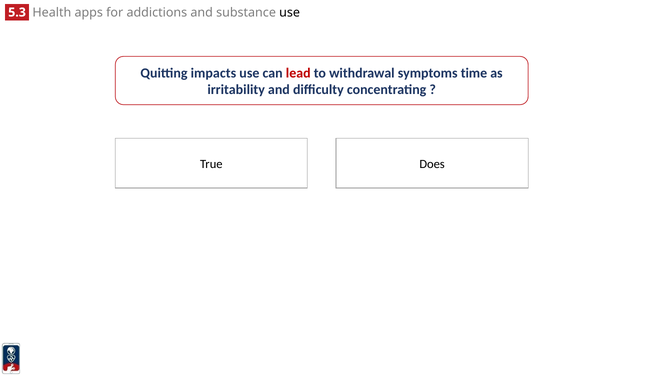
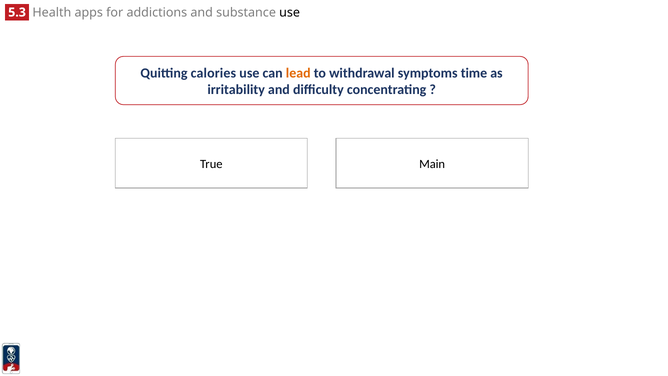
impacts: impacts -> calories (213, 73)
lead colour: red -> orange (298, 73)
Does: Does -> Main (432, 164)
